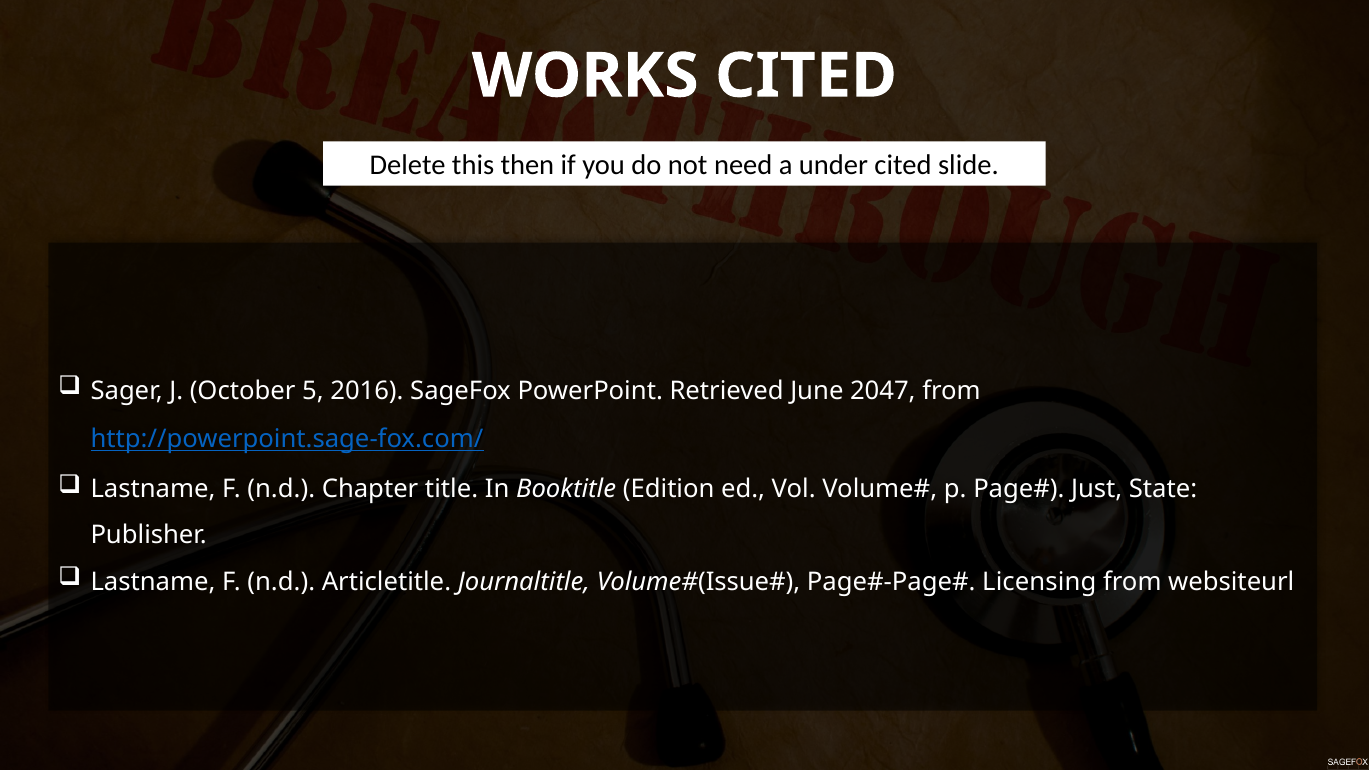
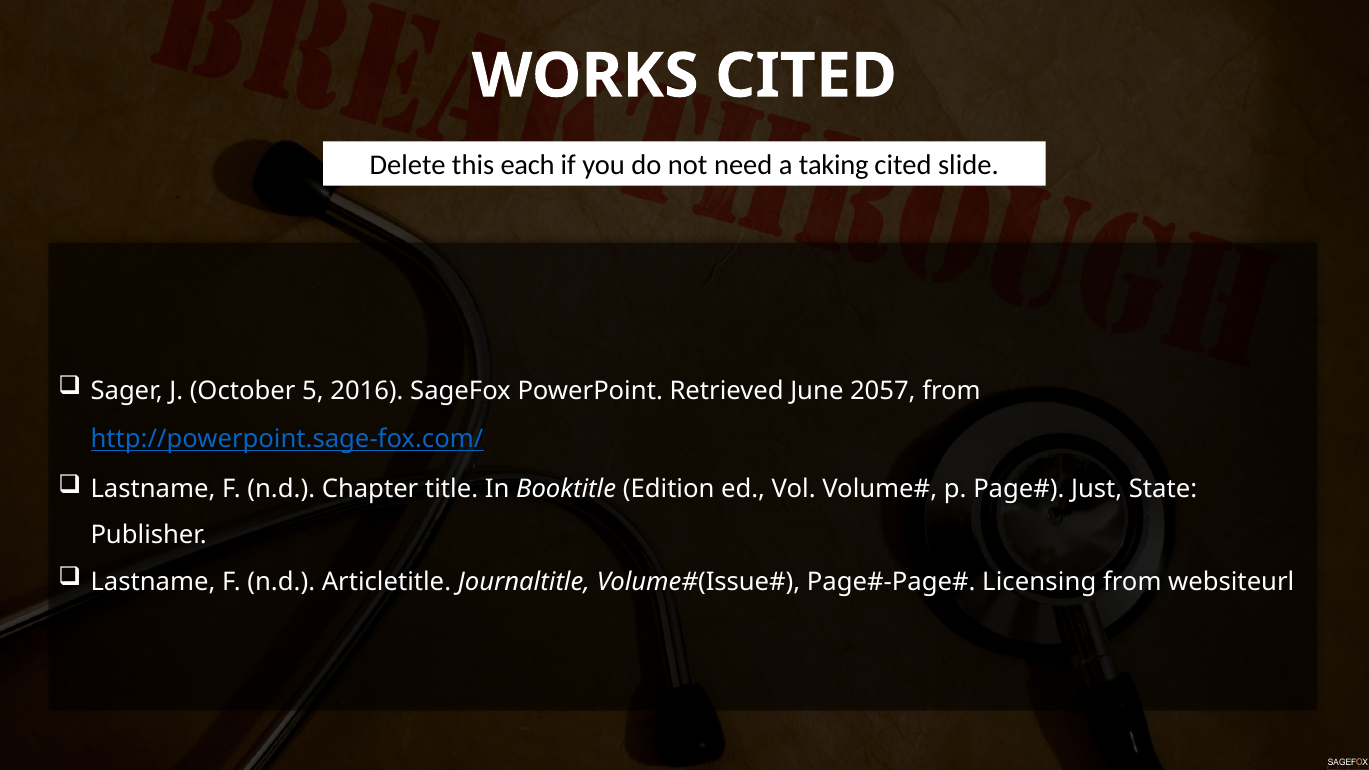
then: then -> each (528, 165)
under: under -> taking (834, 165)
2047: 2047 -> 2057 (883, 391)
